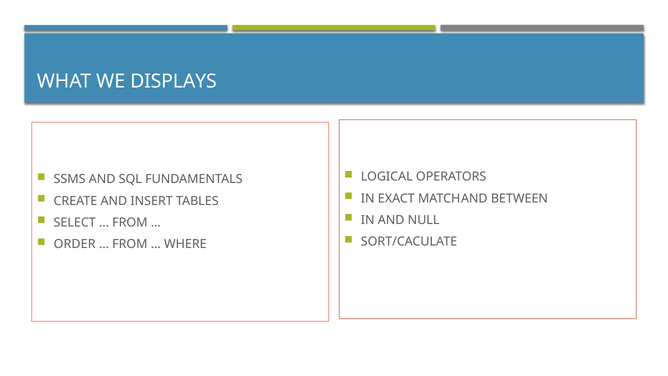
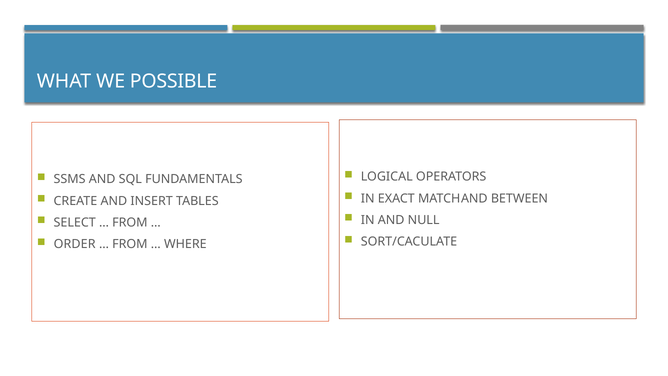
DISPLAYS: DISPLAYS -> POSSIBLE (173, 81)
